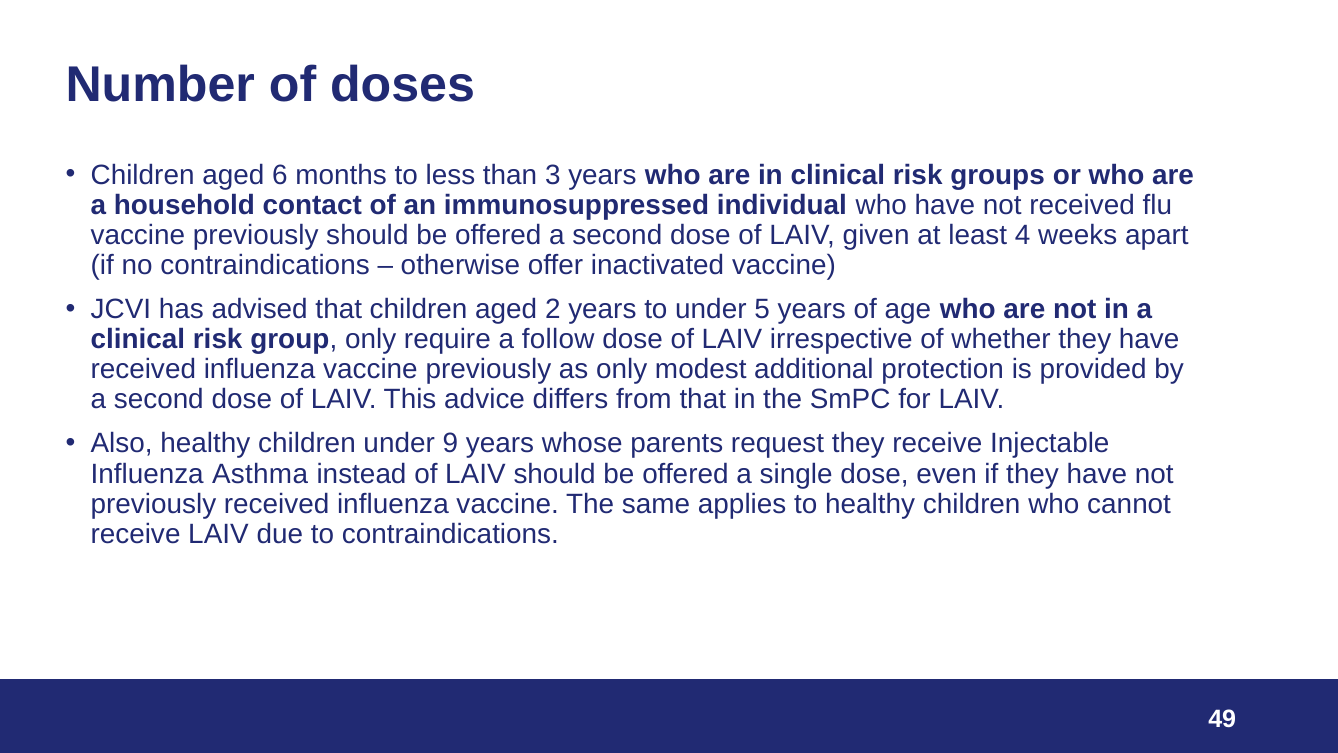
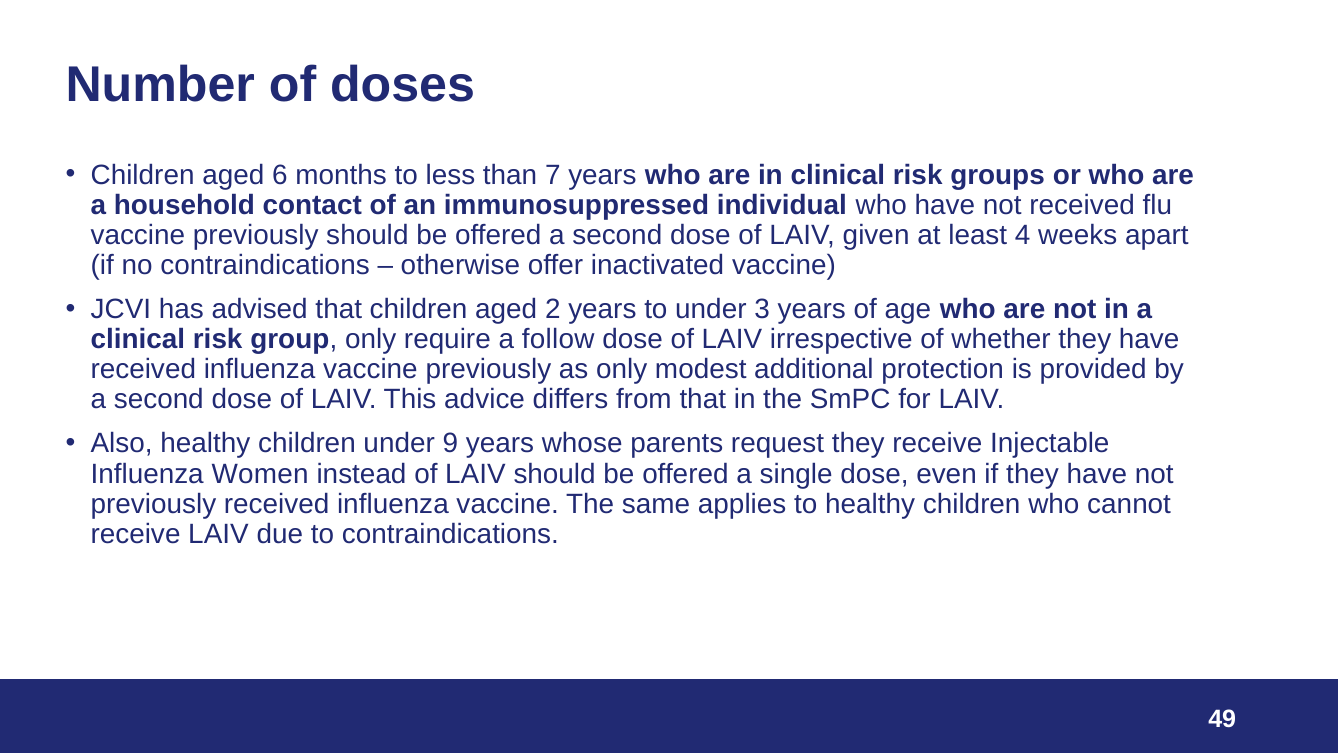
3: 3 -> 7 (553, 175)
5: 5 -> 3 (762, 309)
Asthma: Asthma -> Women (260, 474)
